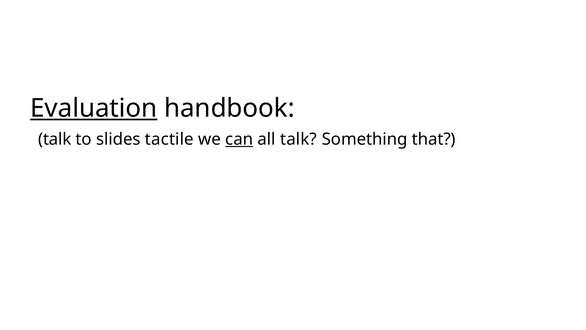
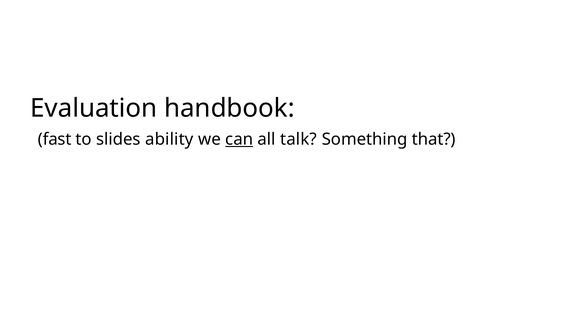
Evaluation underline: present -> none (94, 108)
talk: talk -> fast (55, 139)
tactile: tactile -> ability (169, 139)
